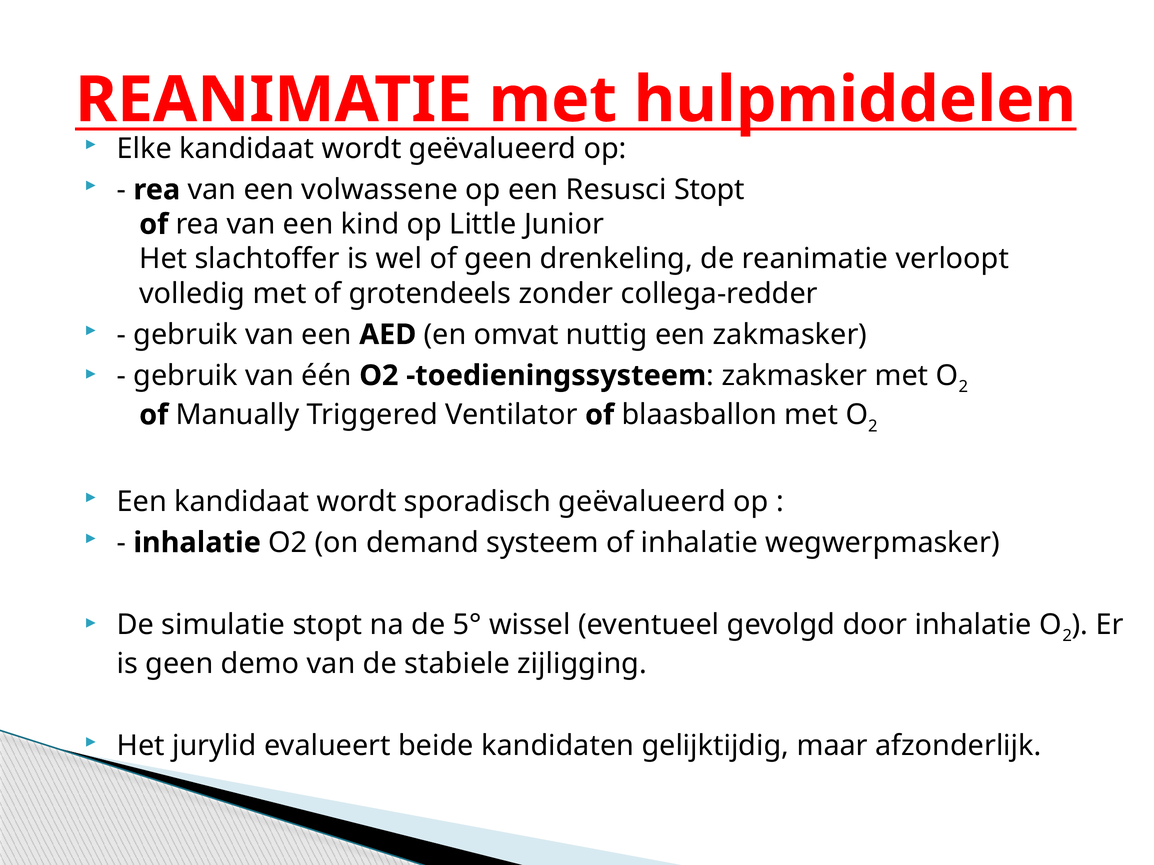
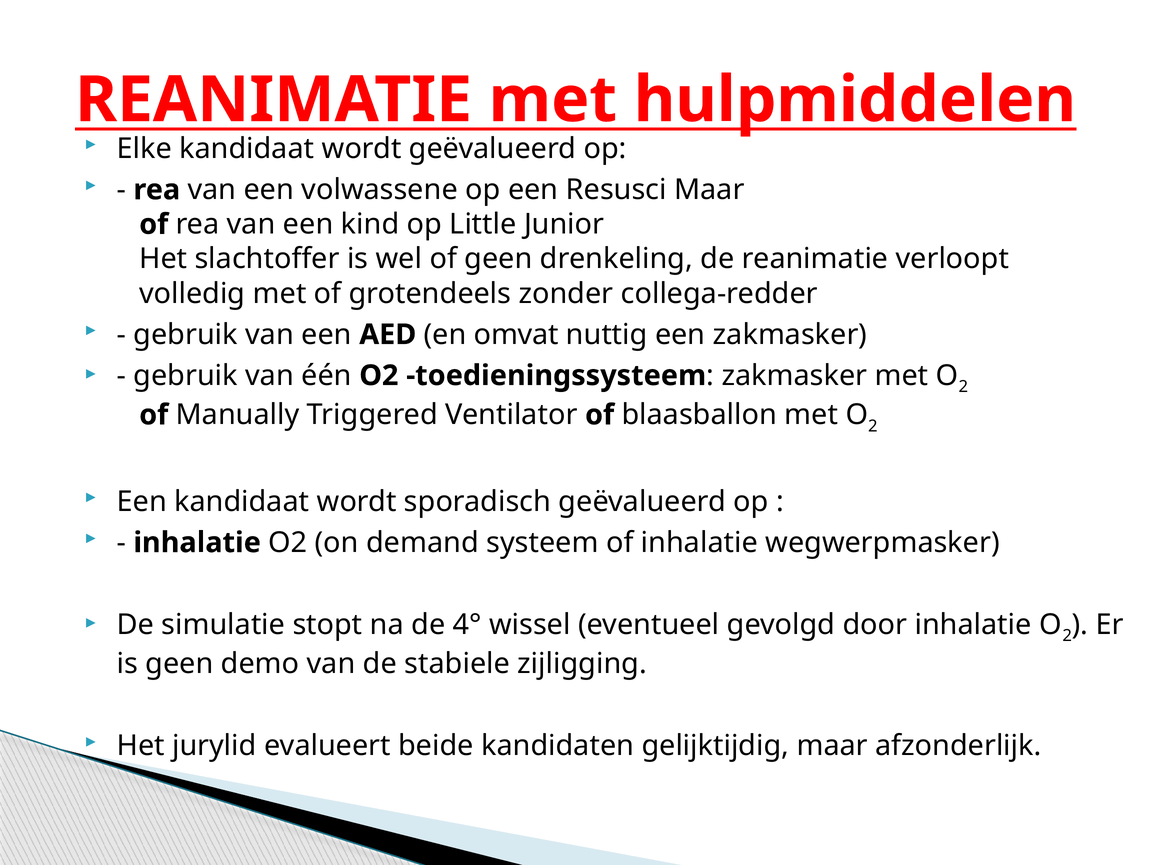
Resusci Stopt: Stopt -> Maar (709, 190)
5°: 5° -> 4° (467, 625)
